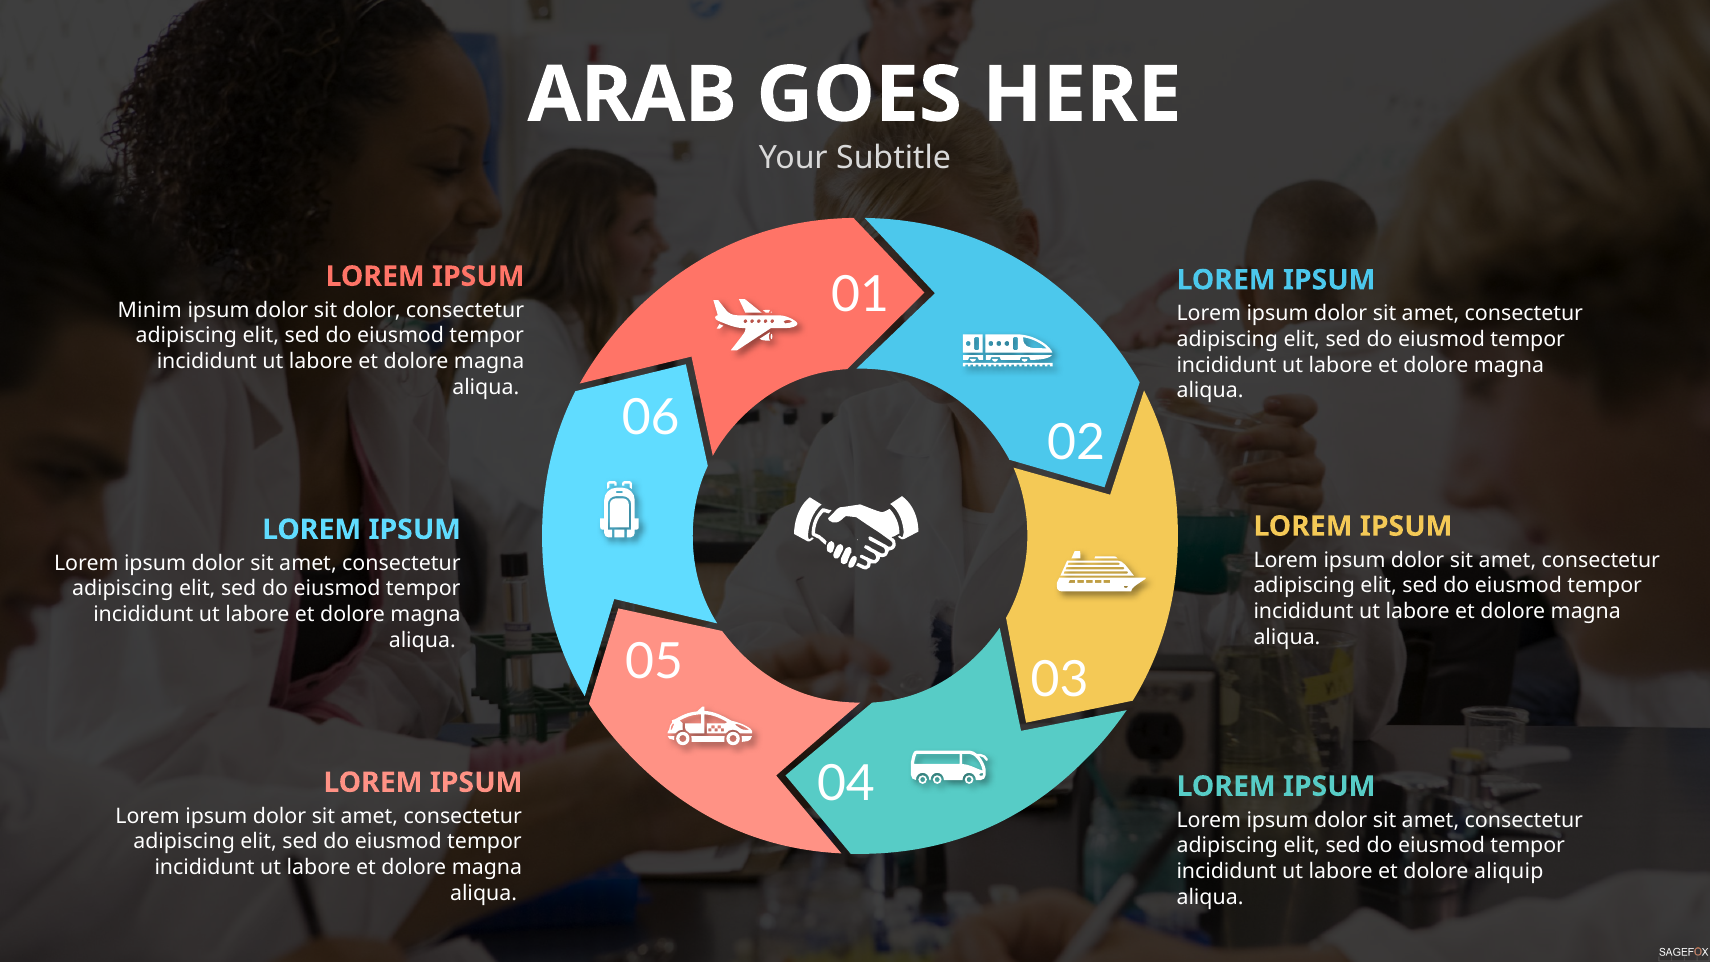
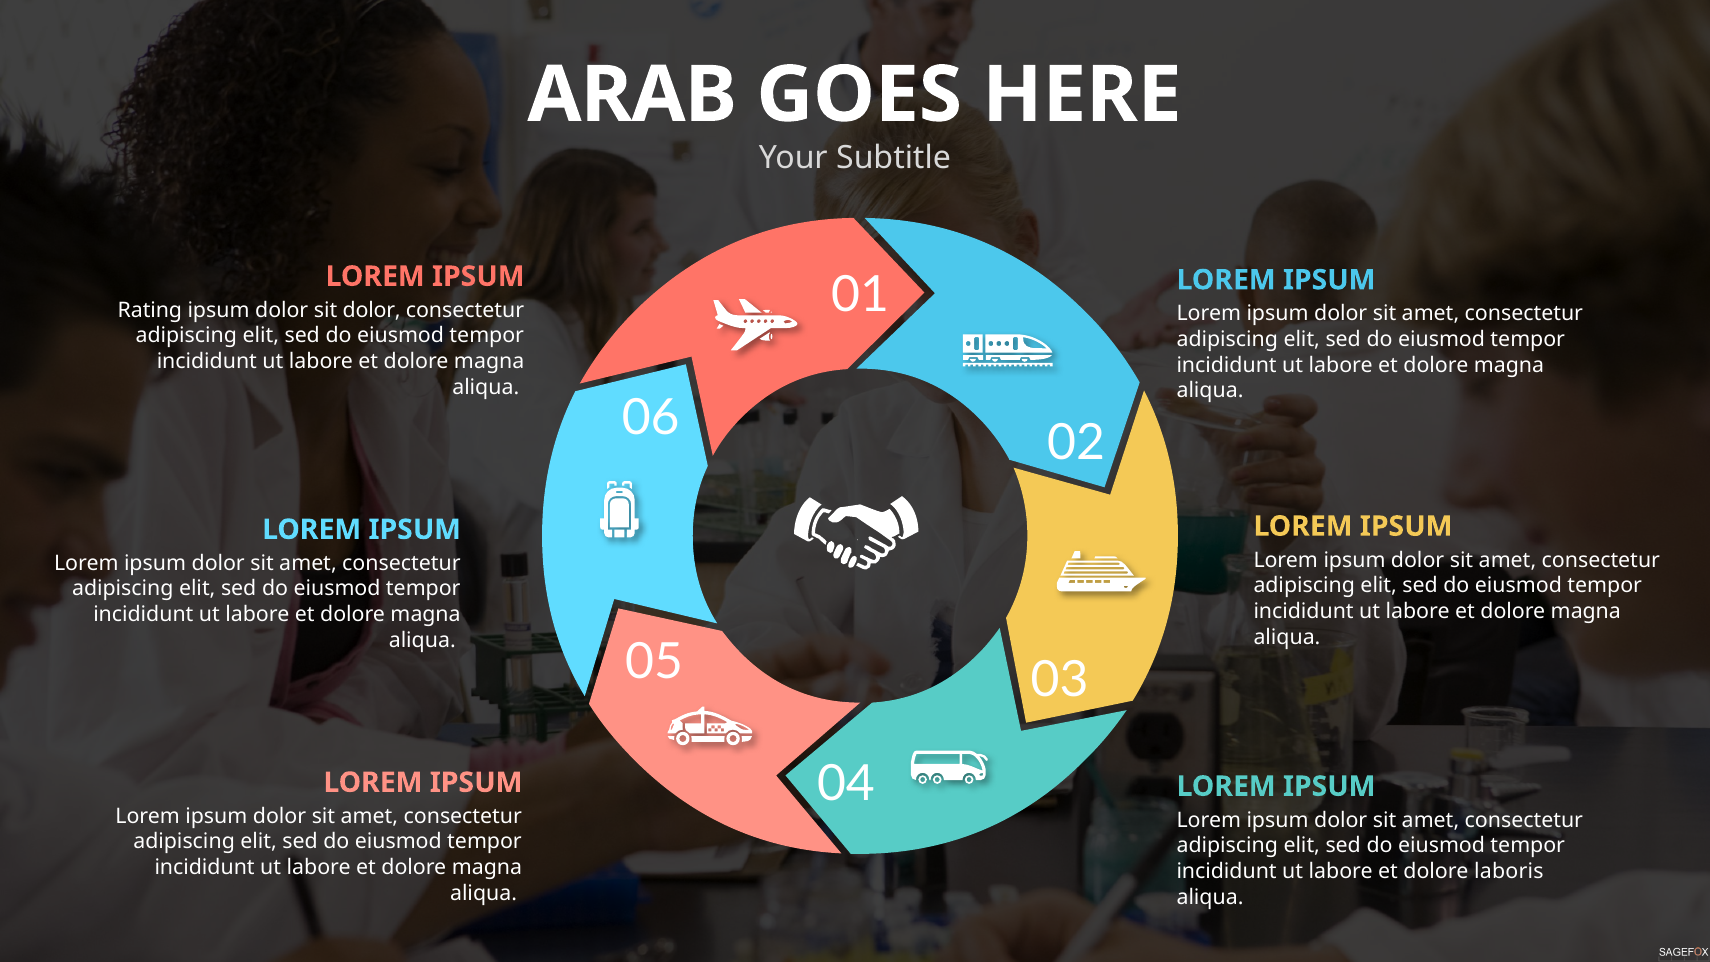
Minim: Minim -> Rating (150, 310)
aliquip: aliquip -> laboris (1509, 871)
